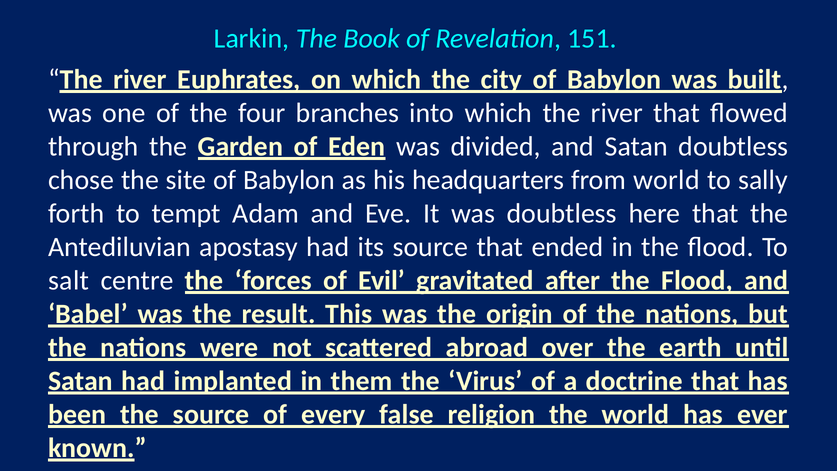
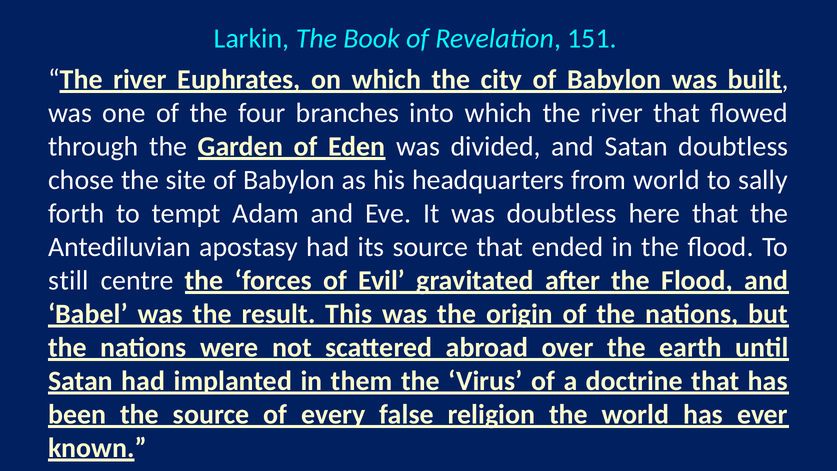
salt: salt -> still (69, 280)
